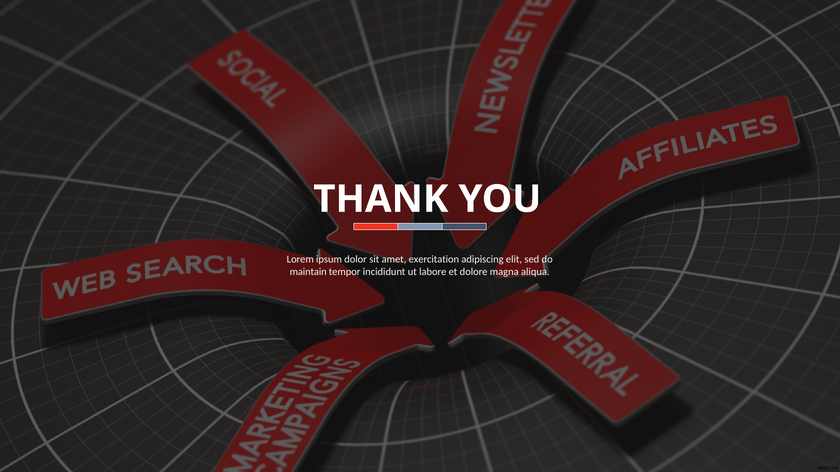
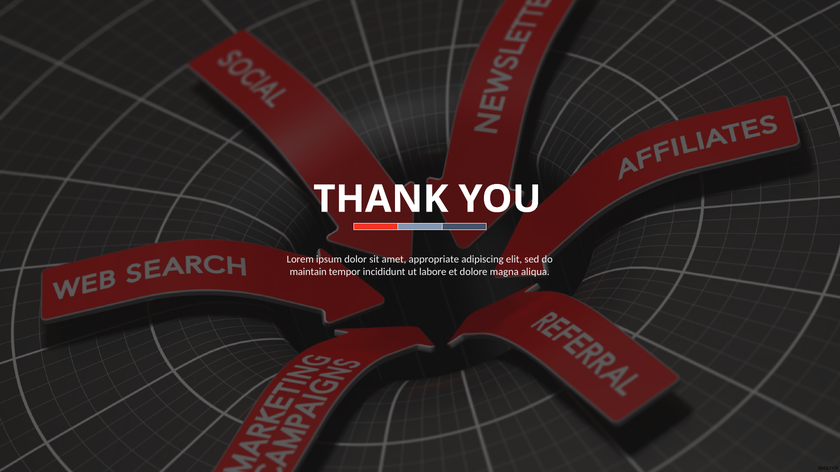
exercitation: exercitation -> appropriate (434, 259)
